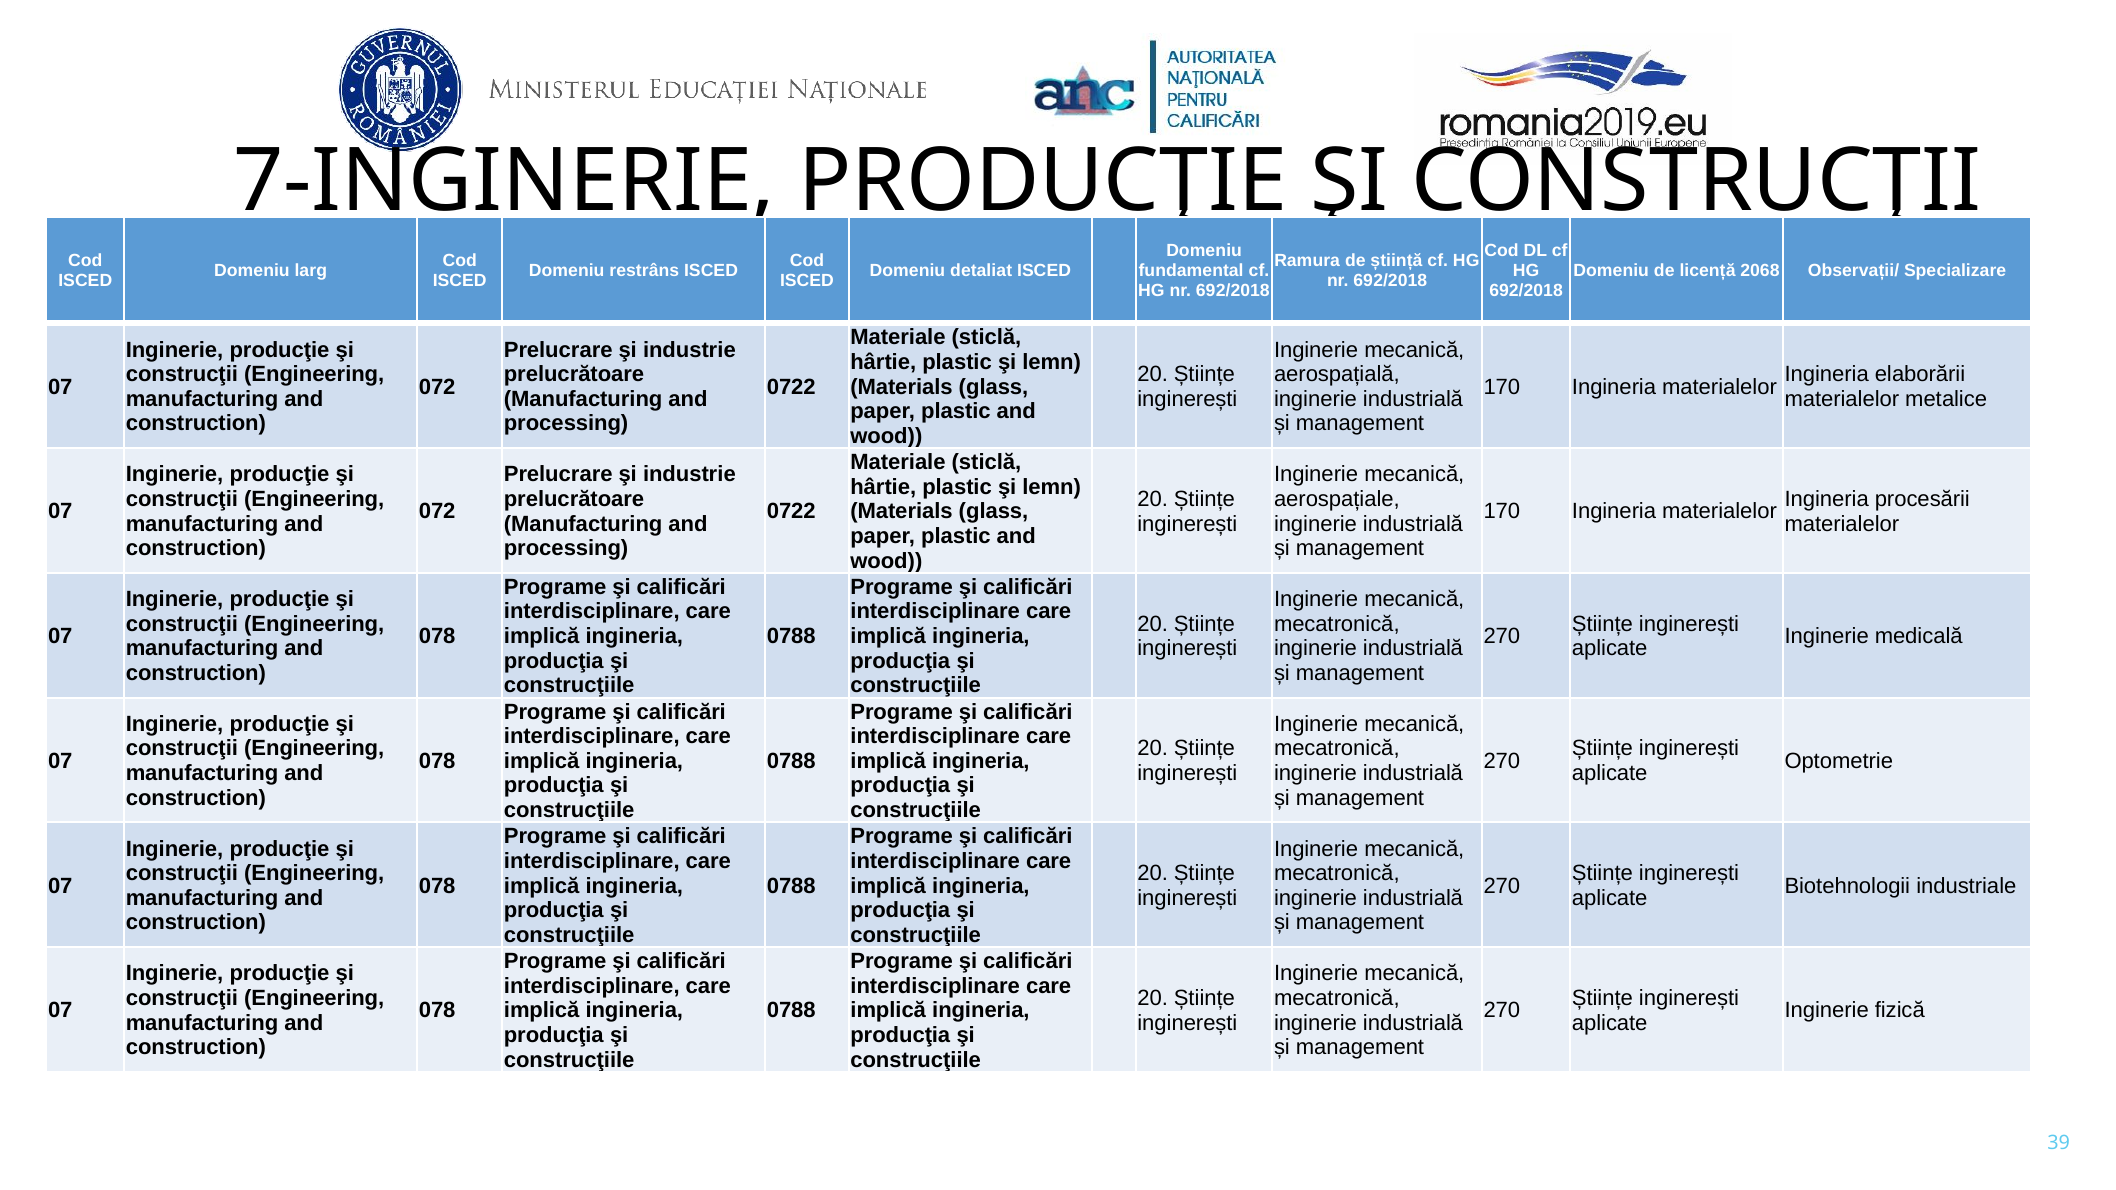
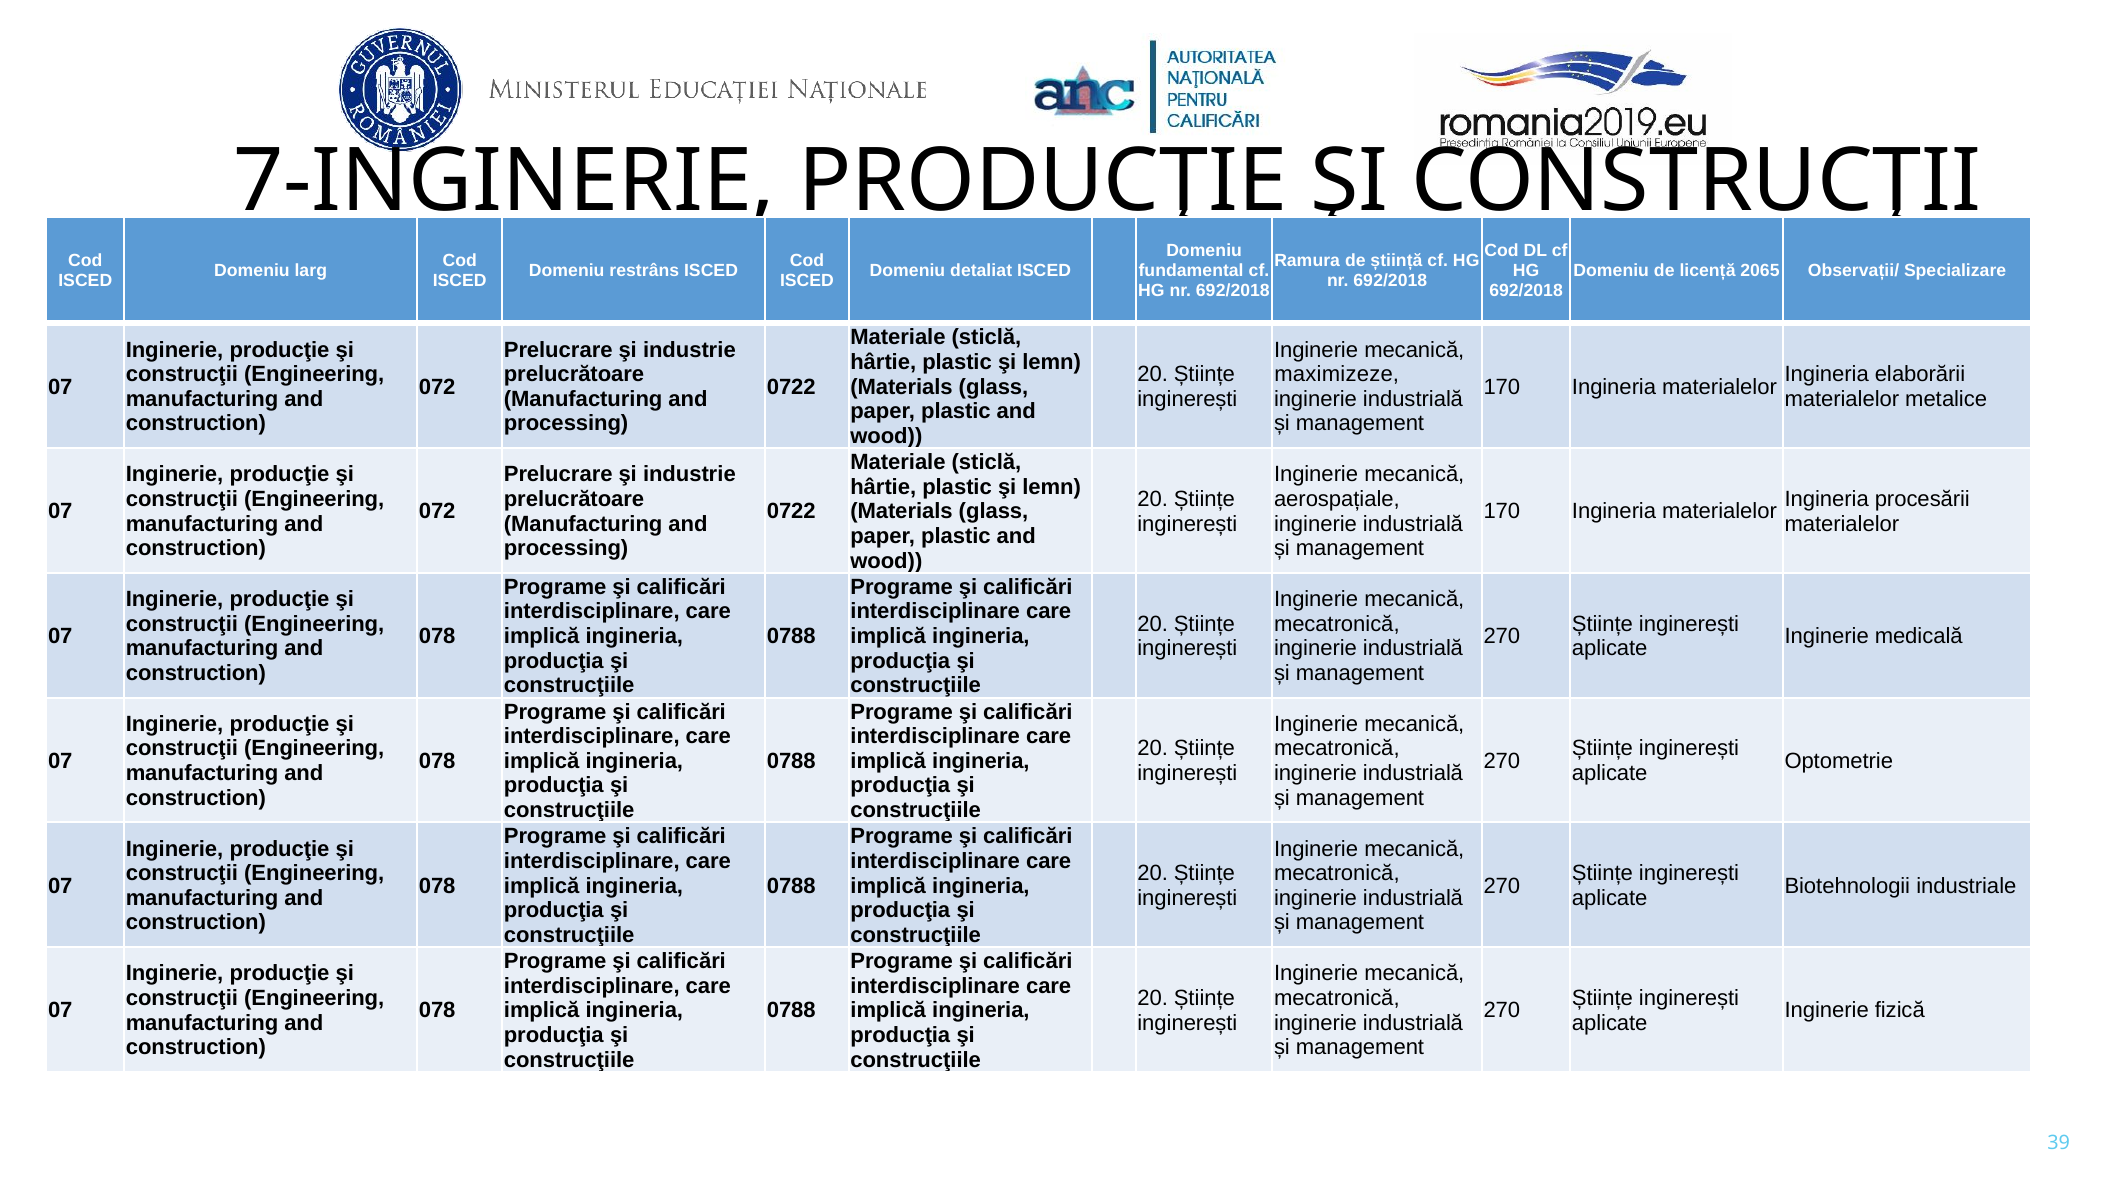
2068: 2068 -> 2065 (1760, 271)
aerospațială: aerospațială -> maximizeze (1337, 375)
